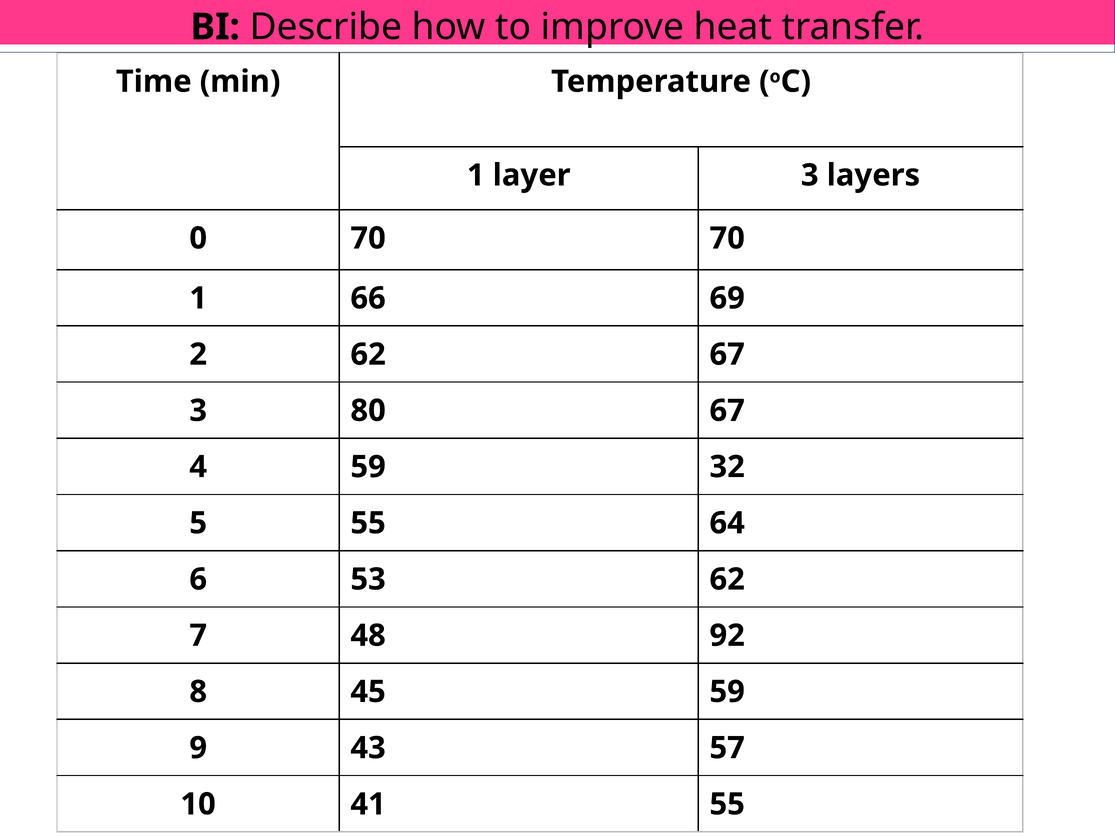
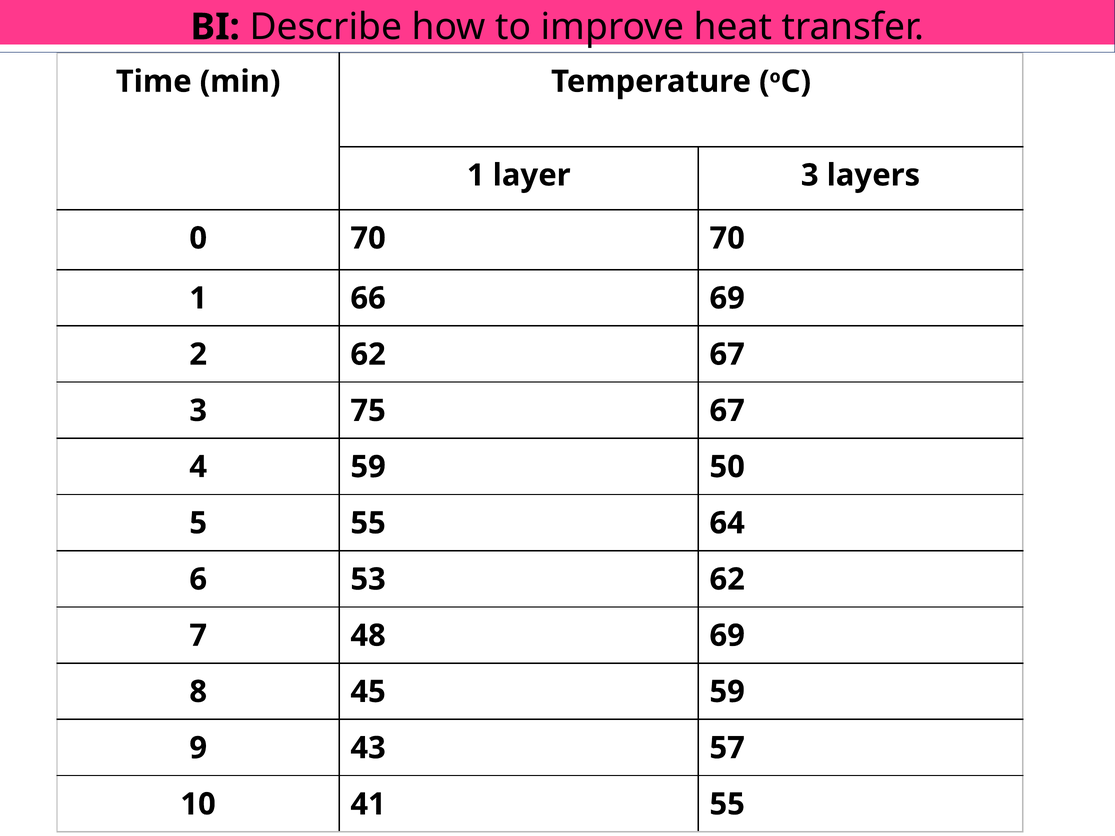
80: 80 -> 75 (368, 411)
32: 32 -> 50 (727, 467)
48 92: 92 -> 69 (727, 636)
